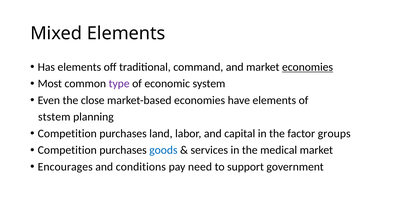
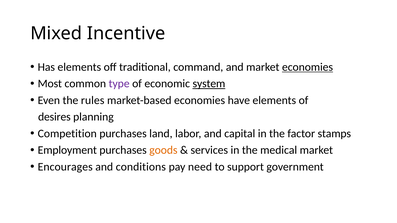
Mixed Elements: Elements -> Incentive (126, 33)
system underline: none -> present (209, 84)
close: close -> rules (93, 100)
ststem: ststem -> desires (54, 117)
groups: groups -> stamps (334, 134)
Competition: Competition -> Employment (67, 150)
goods colour: blue -> orange (163, 150)
